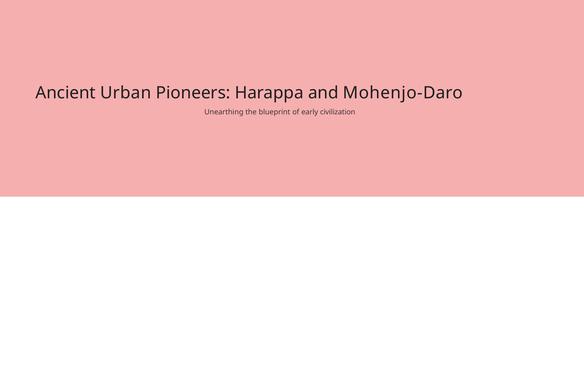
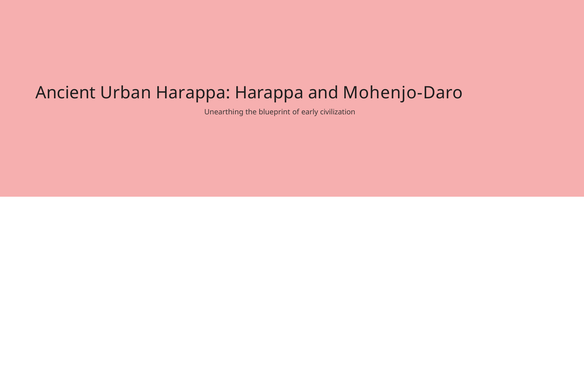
Urban Pioneers: Pioneers -> Harappa (193, 93)
